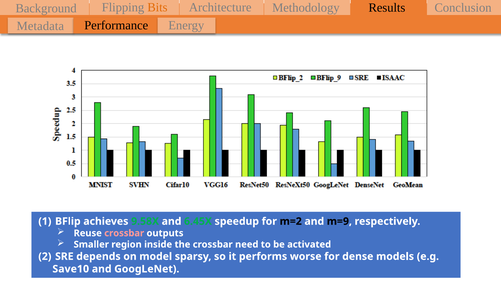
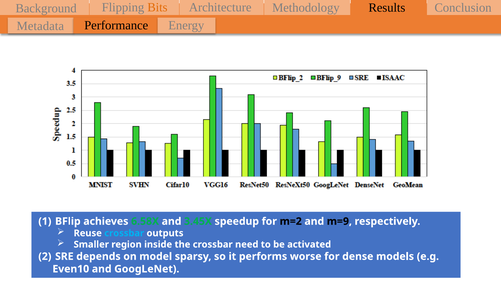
9.58X: 9.58X -> 6.58X (145, 221)
6.45X: 6.45X -> 3.45X (198, 221)
crossbar colour: pink -> light blue (124, 233)
Save10: Save10 -> Even10 (71, 269)
